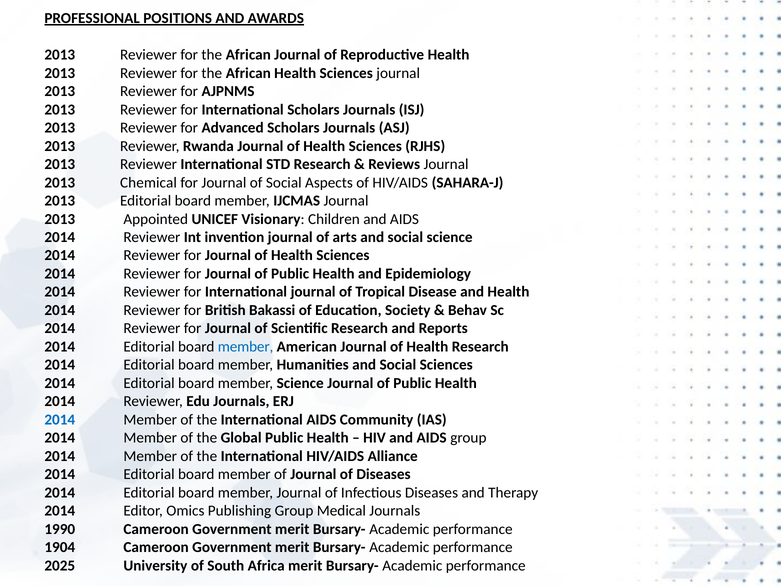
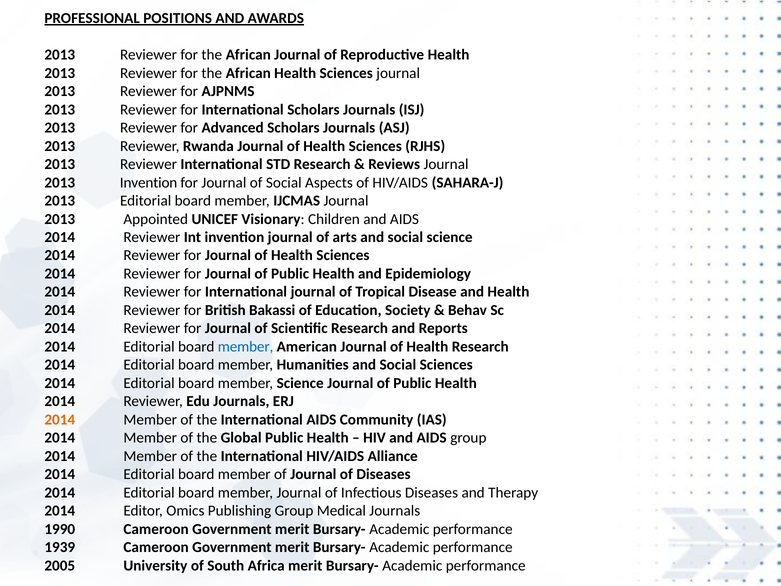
2013 Chemical: Chemical -> Invention (149, 182)
2014 colour: blue -> orange (60, 419)
1904: 1904 -> 1939 (60, 547)
2025: 2025 -> 2005 (60, 565)
